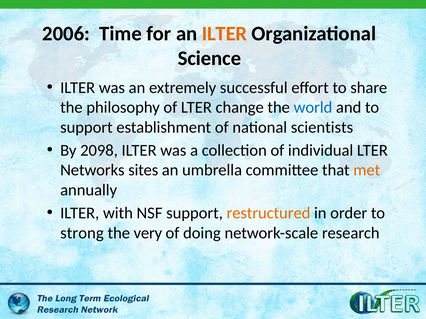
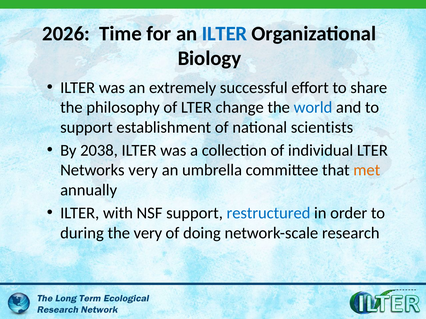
2006: 2006 -> 2026 (66, 34)
ILTER colour: orange -> blue (225, 34)
Science: Science -> Biology (209, 59)
2098: 2098 -> 2038 (99, 151)
Networks sites: sites -> very (143, 170)
restructured colour: orange -> blue (268, 213)
strong: strong -> during (82, 233)
